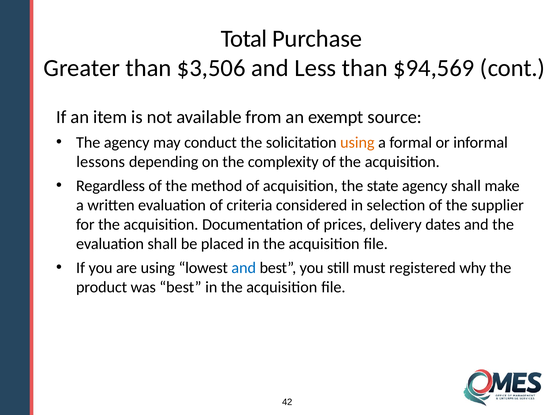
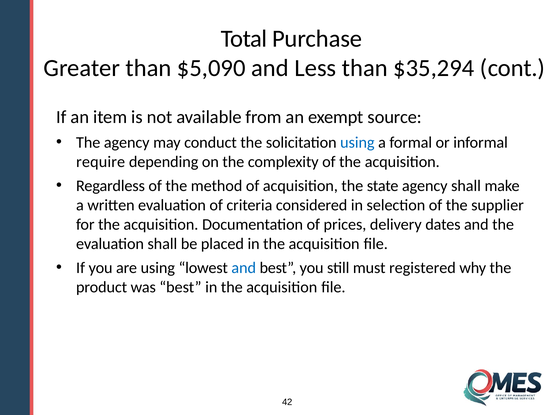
$3,506: $3,506 -> $5,090 (211, 68)
$94,569: $94,569 -> $35,294 (434, 68)
using colour: orange -> blue (357, 143)
lessons: lessons -> require (101, 162)
